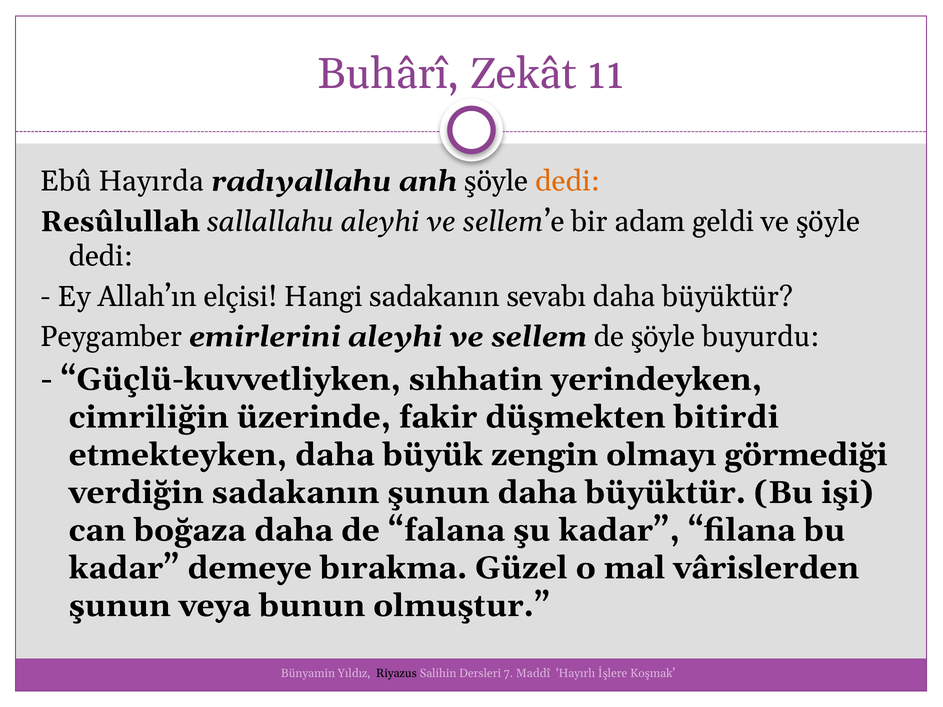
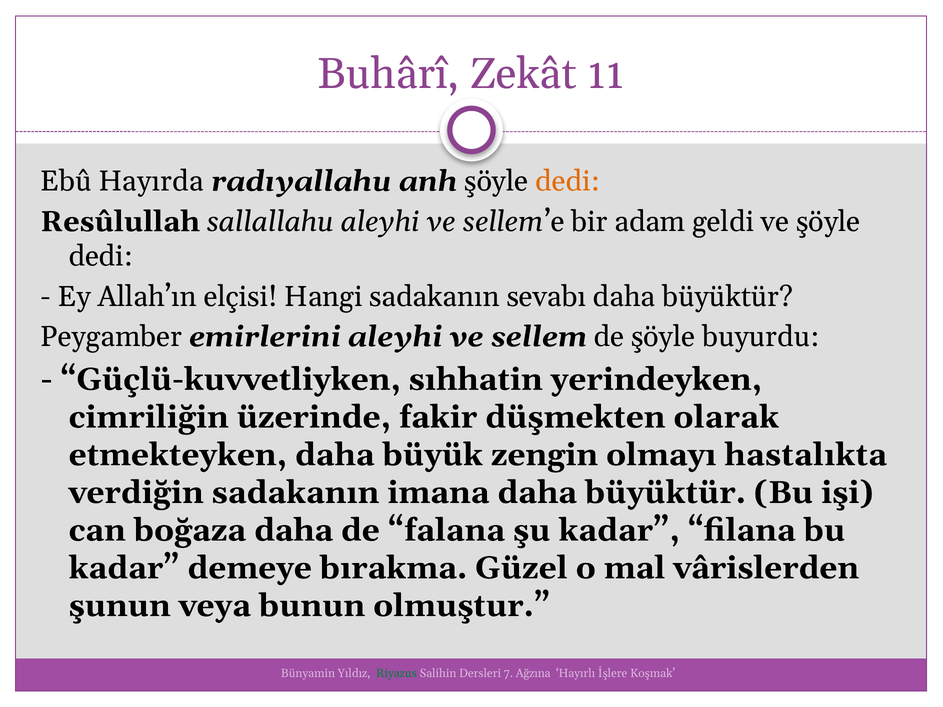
bitirdi: bitirdi -> olarak (726, 417)
görmediği: görmediği -> hastalıkta (806, 455)
sadakanın şunun: şunun -> imana (438, 493)
Riyazus colour: black -> green (396, 674)
Maddî: Maddî -> Ağzına (533, 674)
